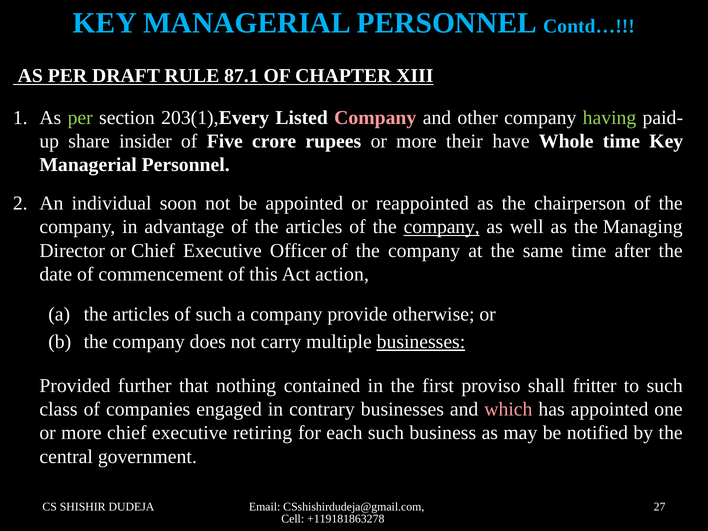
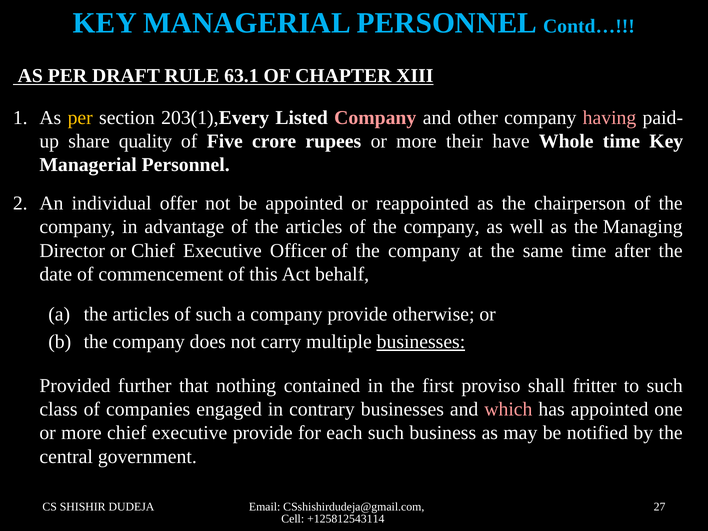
87.1: 87.1 -> 63.1 (241, 76)
per colour: light green -> yellow (80, 118)
having colour: light green -> pink (609, 118)
insider: insider -> quality (145, 141)
soon: soon -> offer (178, 203)
company underline: present -> none (442, 227)
action: action -> behalf (342, 274)
executive retiring: retiring -> provide (263, 433)
+119181863278: +119181863278 -> +125812543114 (346, 519)
